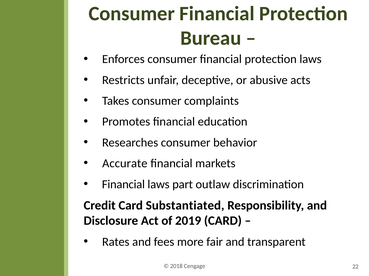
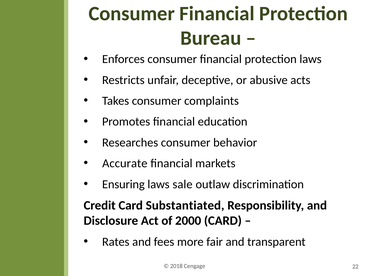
Financial: Financial -> Ensuring (123, 185)
part: part -> sale (183, 185)
2019: 2019 -> 2000 (188, 221)
